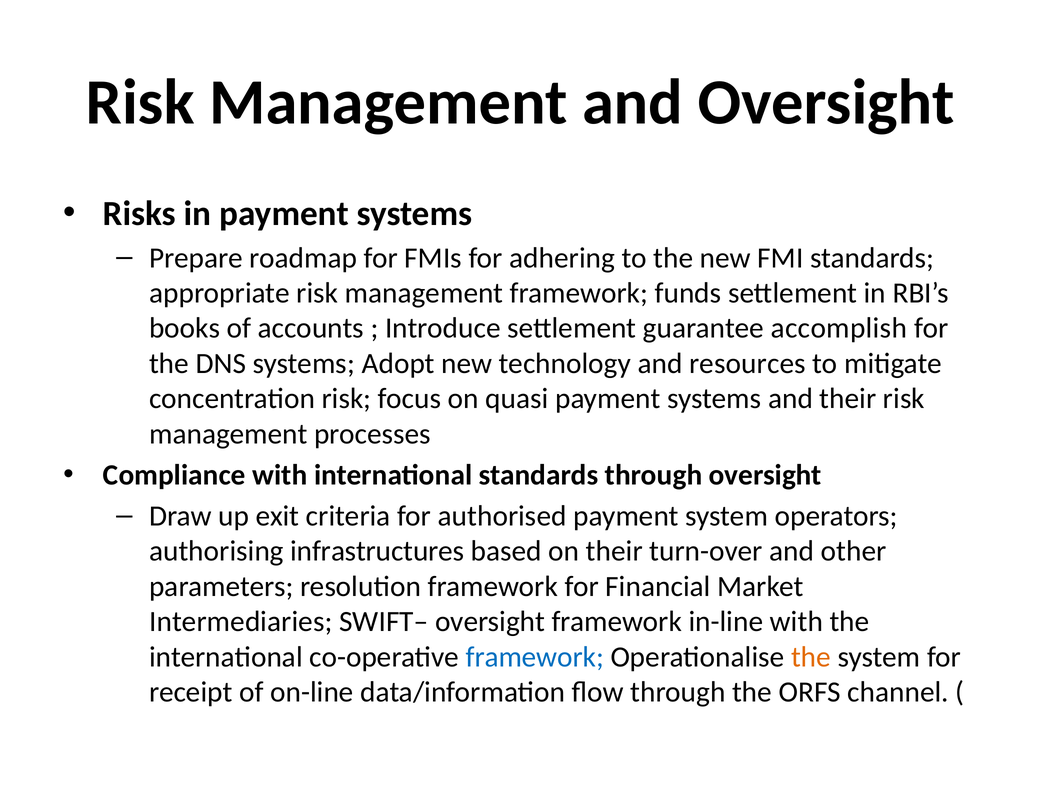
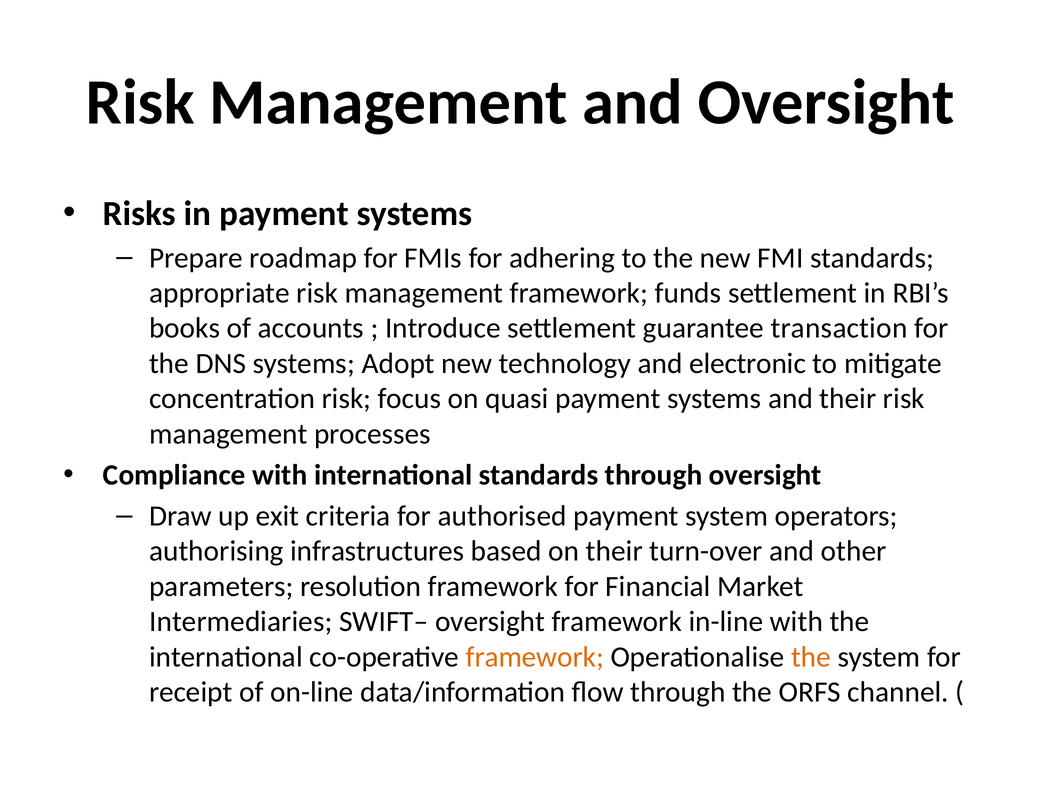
accomplish: accomplish -> transaction (839, 328)
resources: resources -> electronic (748, 363)
framework colour: blue -> orange (535, 657)
